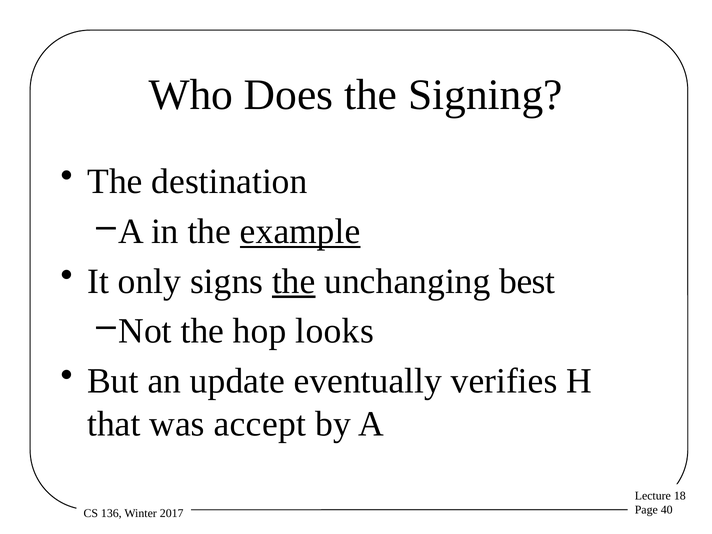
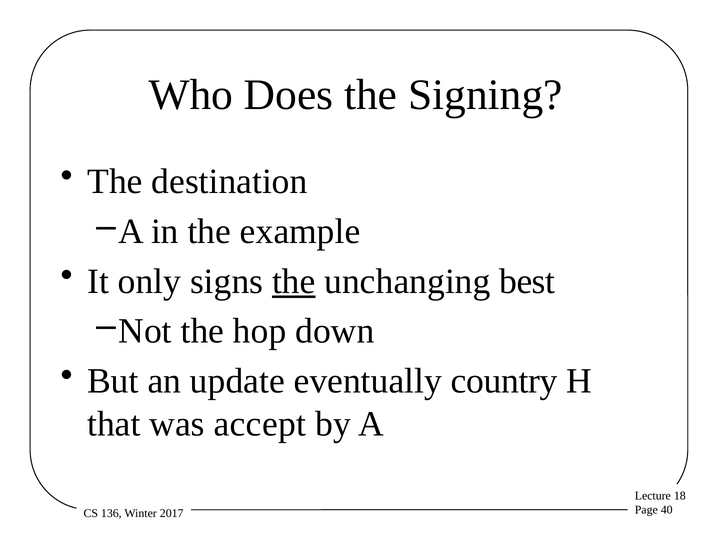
example underline: present -> none (300, 232)
looks: looks -> down (335, 331)
verifies: verifies -> country (504, 381)
